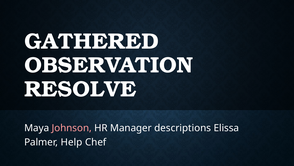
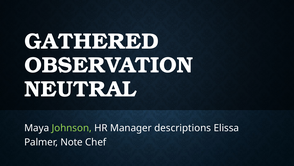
RESOLVE: RESOLVE -> NEUTRAL (80, 89)
Johnson colour: pink -> light green (72, 128)
Help: Help -> Note (72, 142)
